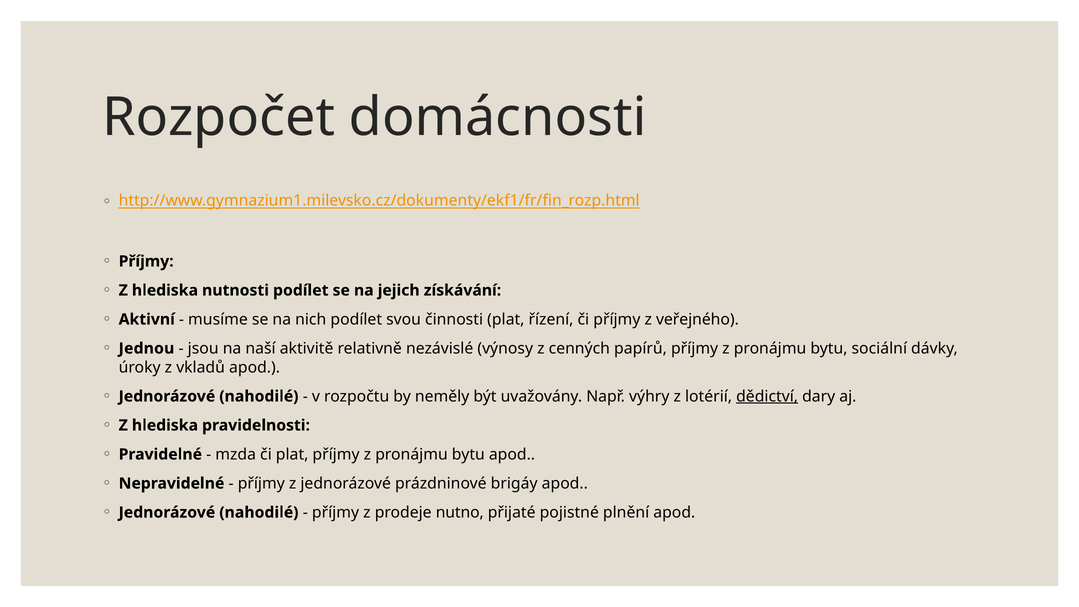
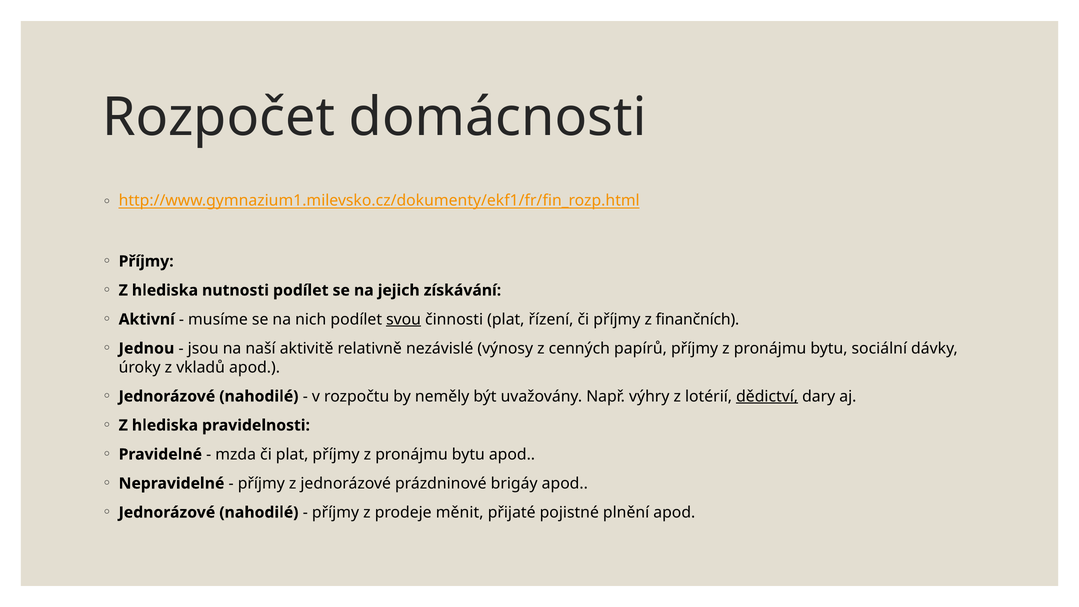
svou underline: none -> present (404, 319)
veřejného: veřejného -> finančních (697, 319)
nutno: nutno -> měnit (460, 512)
